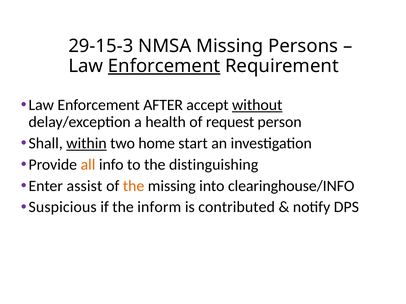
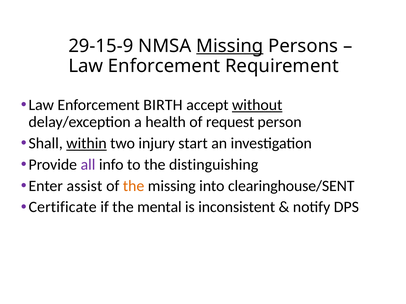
29-15-3: 29-15-3 -> 29-15-9 (101, 46)
Missing underline: none -> present (230, 46)
Enforcement underline: present -> none (164, 66)
AFTER: AFTER -> BIRTH (163, 105)
home: home -> injury (157, 144)
all colour: orange -> purple (88, 165)
clearinghouse/INFO: clearinghouse/INFO -> clearinghouse/SENT (291, 186)
Suspicious: Suspicious -> Certificate (63, 207)
inform: inform -> mental (159, 207)
contributed: contributed -> inconsistent (237, 207)
